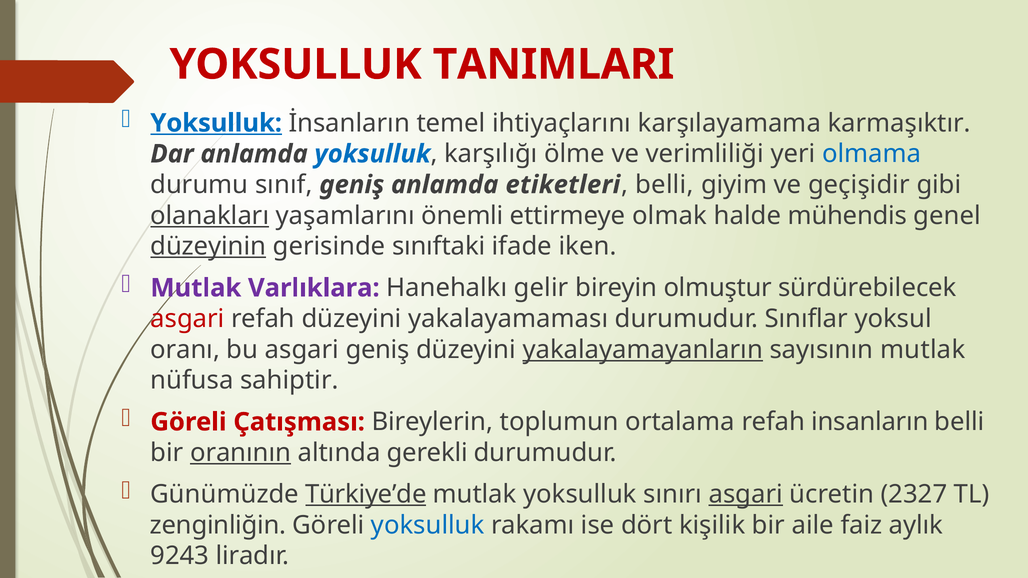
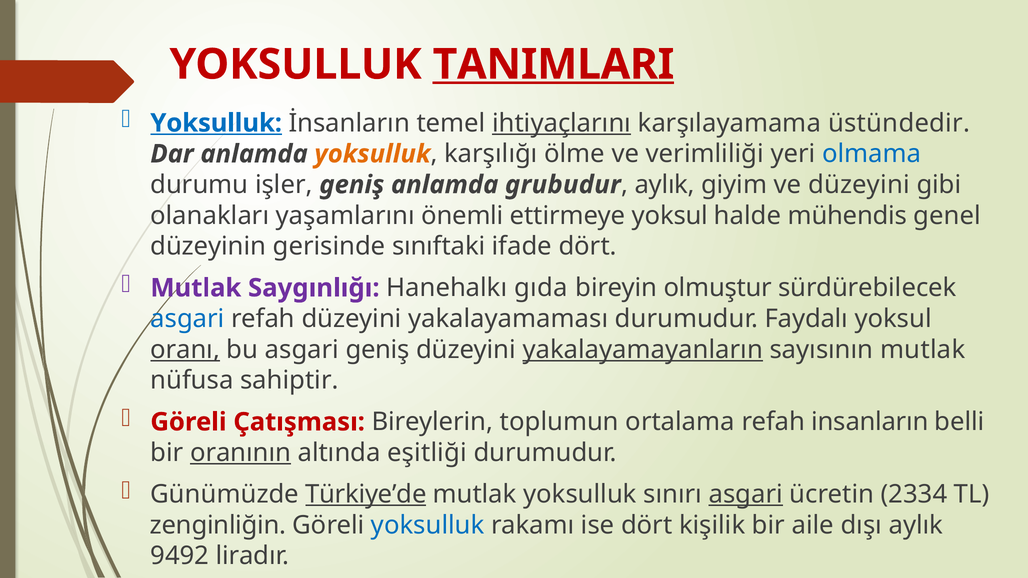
TANIMLARI underline: none -> present (553, 65)
ihtiyaçlarını underline: none -> present (562, 123)
karmaşıktır: karmaşıktır -> üstündedir (899, 123)
yoksulluk colour: blue -> orange (373, 154)
sınıf: sınıf -> işler (284, 185)
etiketleri: etiketleri -> grubudur (563, 185)
belli: belli -> aylık (665, 185)
ve geçişidir: geçişidir -> düzeyini (859, 185)
olanakları underline: present -> none (210, 216)
ettirmeye olmak: olmak -> yoksul (670, 216)
düzeyinin underline: present -> none (208, 247)
ifade iken: iken -> dört (588, 247)
Varlıklara: Varlıklara -> Saygınlığı (314, 288)
gelir: gelir -> gıda (541, 288)
asgari colour: red -> blue (187, 319)
Sınıflar: Sınıflar -> Faydalı (806, 319)
oranı underline: none -> present (185, 350)
gerekli: gerekli -> eşitliği (427, 453)
2327: 2327 -> 2334 (914, 495)
faiz: faiz -> dışı (861, 525)
9243: 9243 -> 9492 (180, 556)
